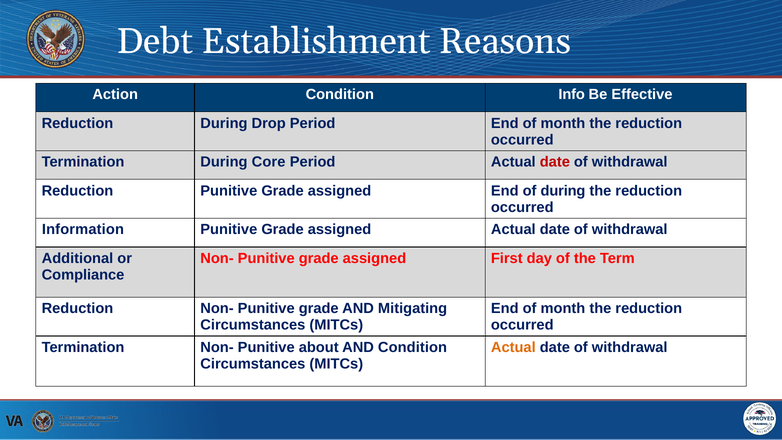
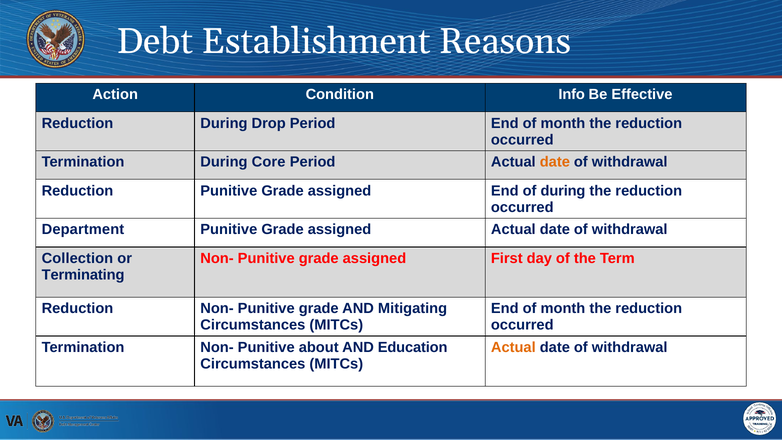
date colour: red -> orange (555, 162)
Information: Information -> Department (83, 229)
Additional: Additional -> Collection (77, 258)
Compliance: Compliance -> Terminating (83, 275)
AND Condition: Condition -> Education (413, 347)
